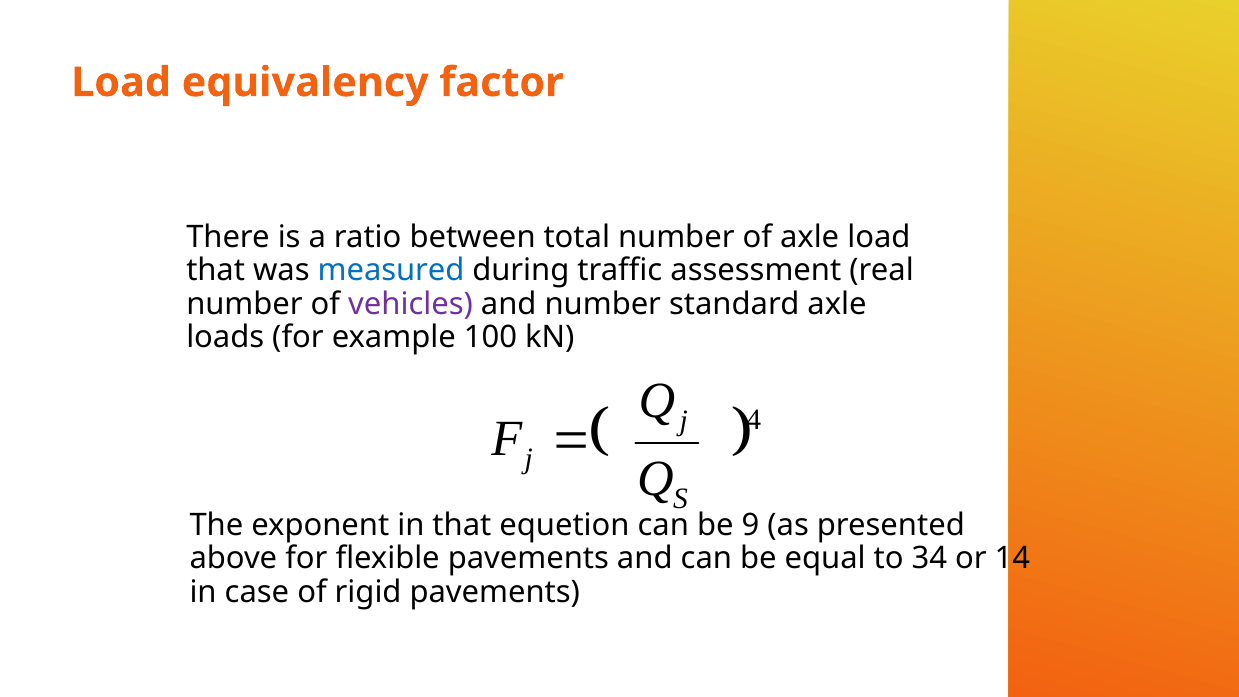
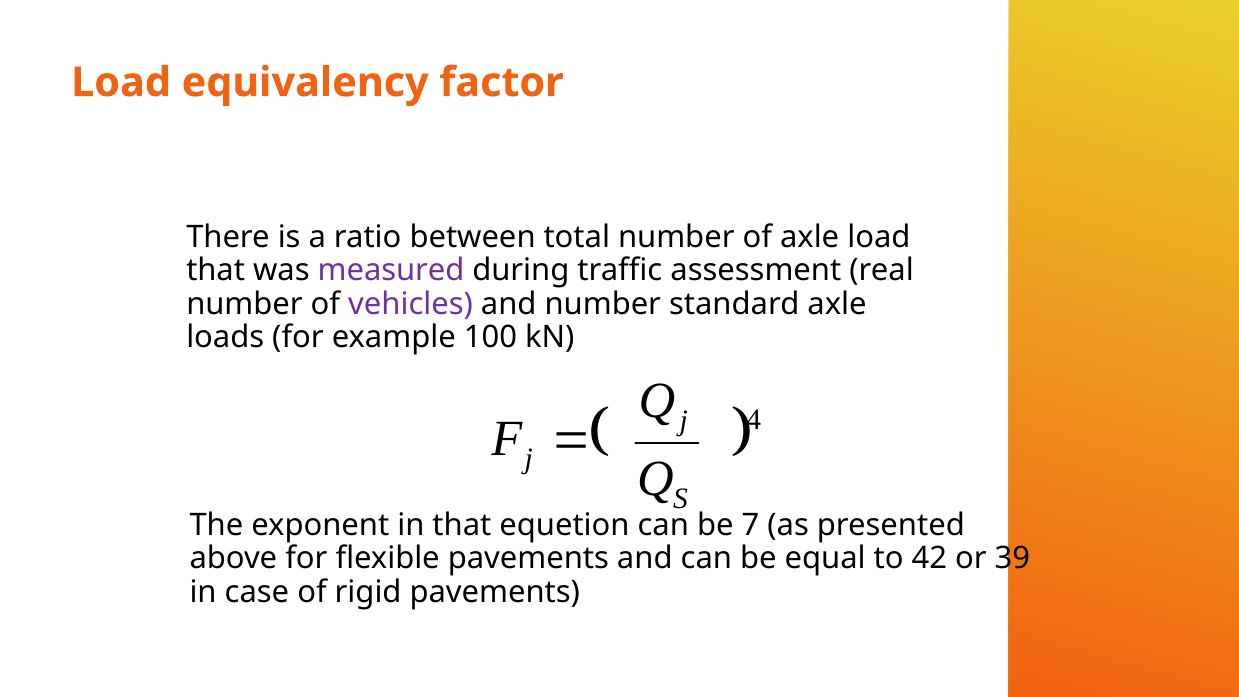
measured colour: blue -> purple (391, 270)
9: 9 -> 7 (750, 525)
34: 34 -> 42 (929, 559)
14: 14 -> 39 (1012, 559)
